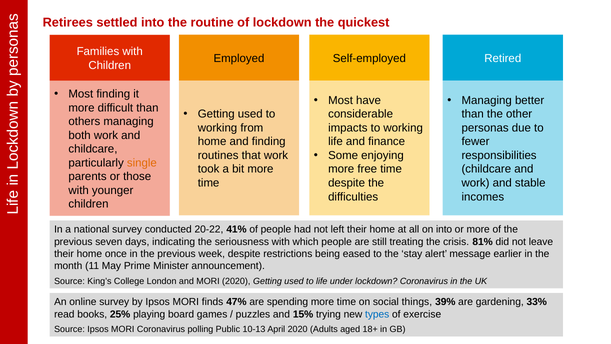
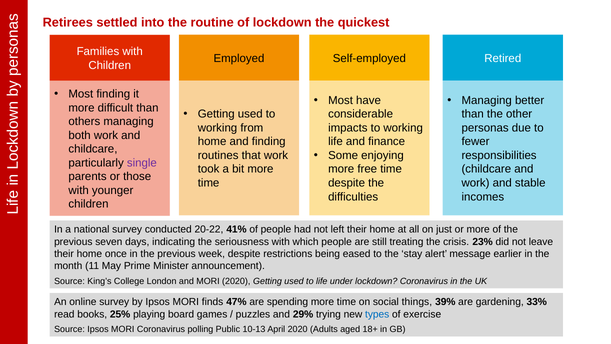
single colour: orange -> purple (142, 163)
on into: into -> just (444, 229)
81%: 81% -> 23% (483, 241)
15%: 15% -> 29% (303, 314)
